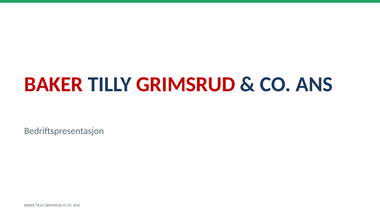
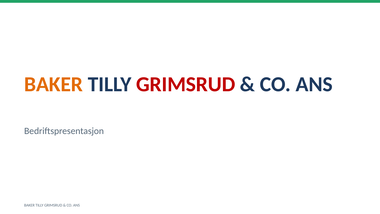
BAKER colour: red -> orange (54, 84)
